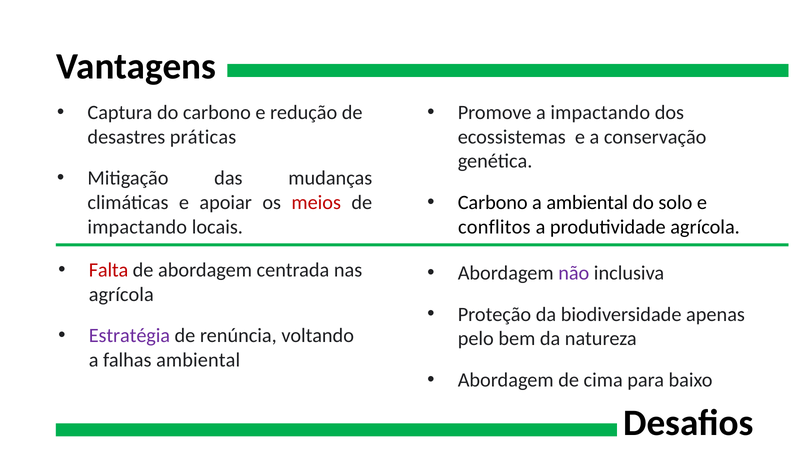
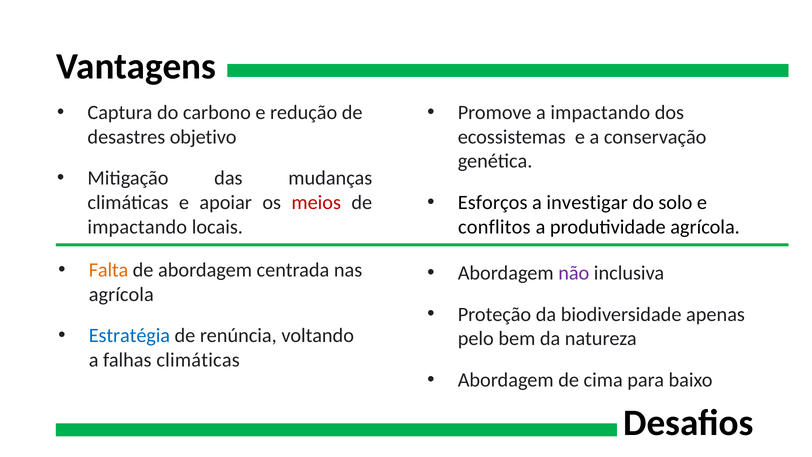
práticas: práticas -> objetivo (203, 137)
Carbono: Carbono -> Esforços (493, 202)
a ambiental: ambiental -> investigar (587, 202)
Falta colour: red -> orange (109, 270)
Estratégia colour: purple -> blue (129, 336)
falhas ambiental: ambiental -> climáticas (198, 360)
